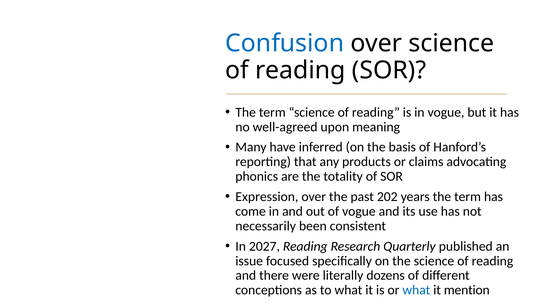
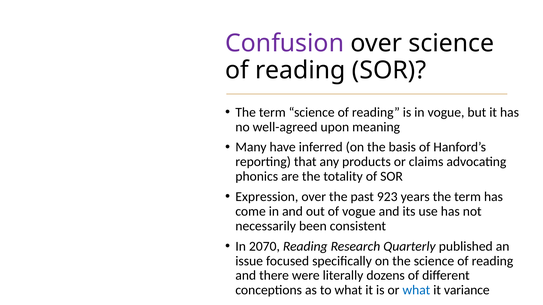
Confusion colour: blue -> purple (285, 43)
202: 202 -> 923 (387, 197)
2027: 2027 -> 2070 (264, 247)
mention: mention -> variance (467, 291)
